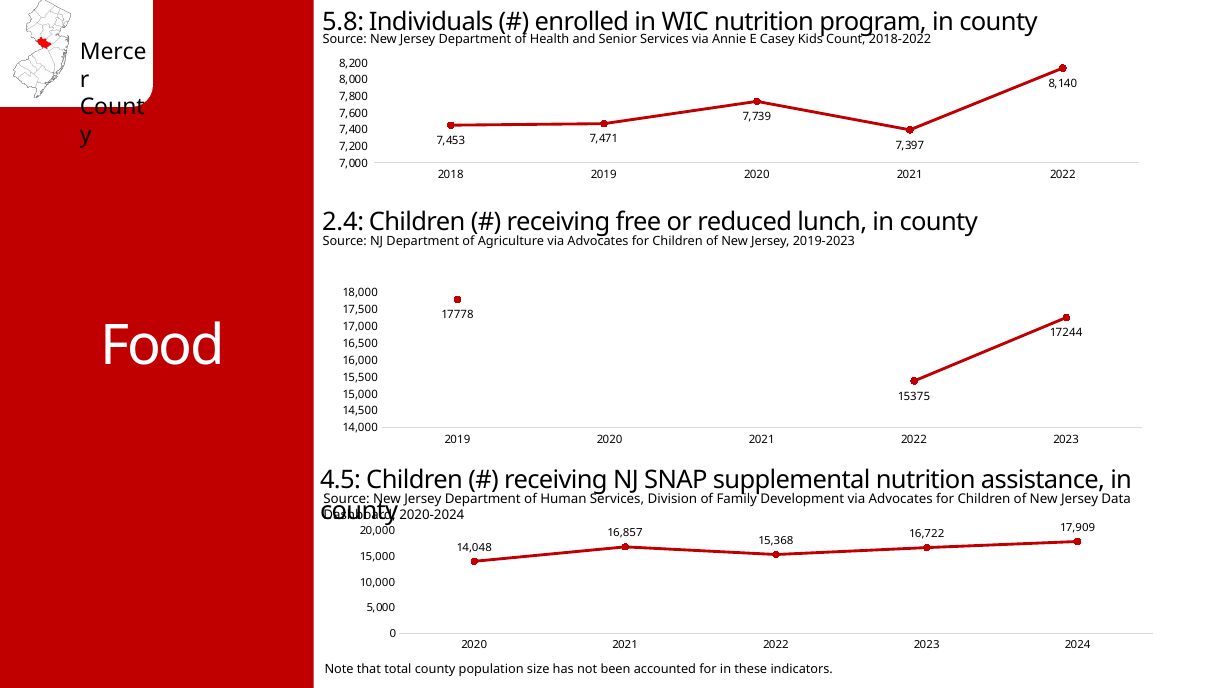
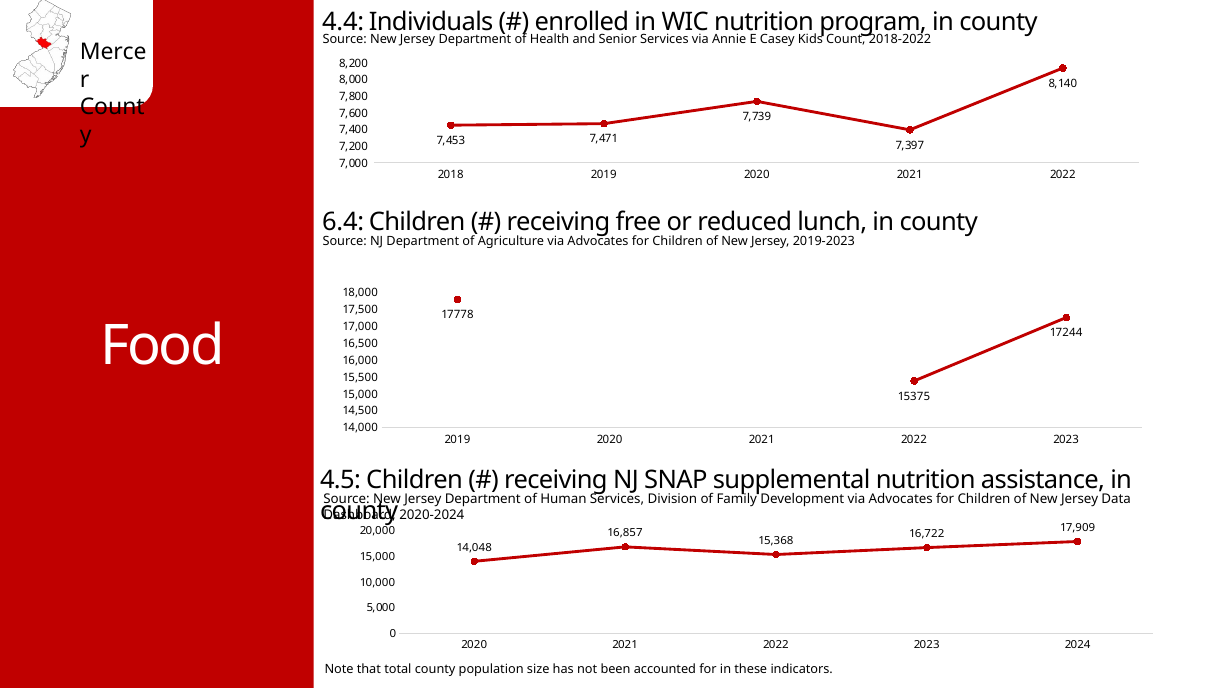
5.8: 5.8 -> 4.4 (343, 22)
2.4: 2.4 -> 6.4 (343, 222)
